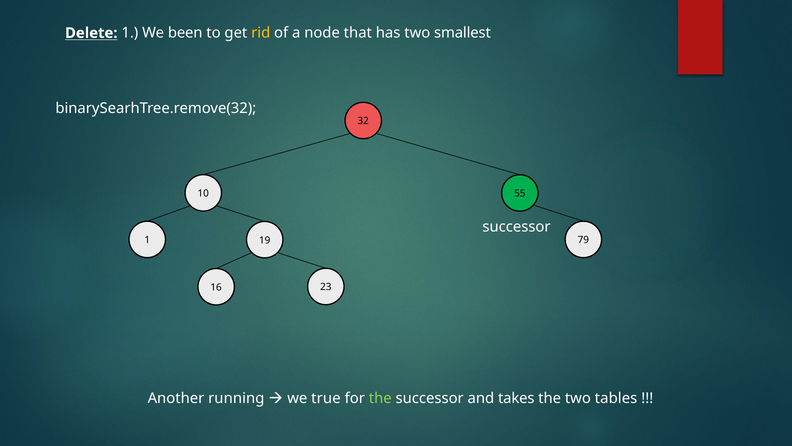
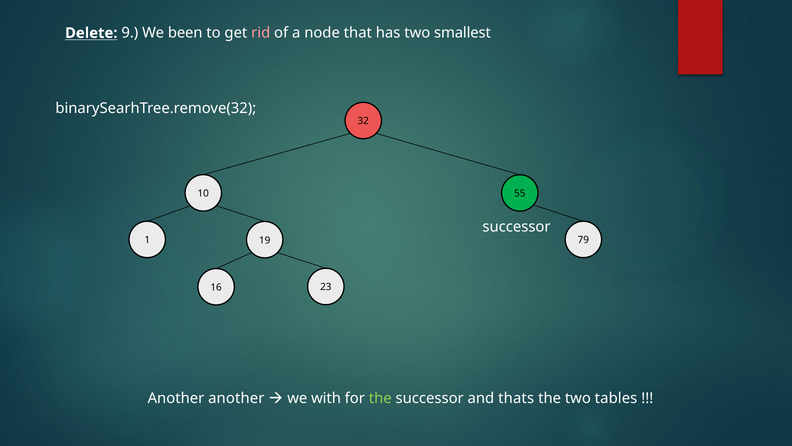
Delete 1: 1 -> 9 (130, 33)
rid colour: yellow -> pink (261, 33)
Another running: running -> another (236, 398)
true: true -> with (326, 398)
takes: takes -> thats (516, 398)
